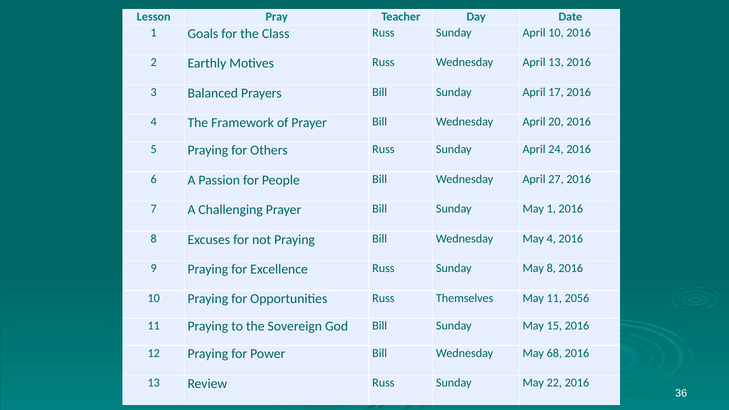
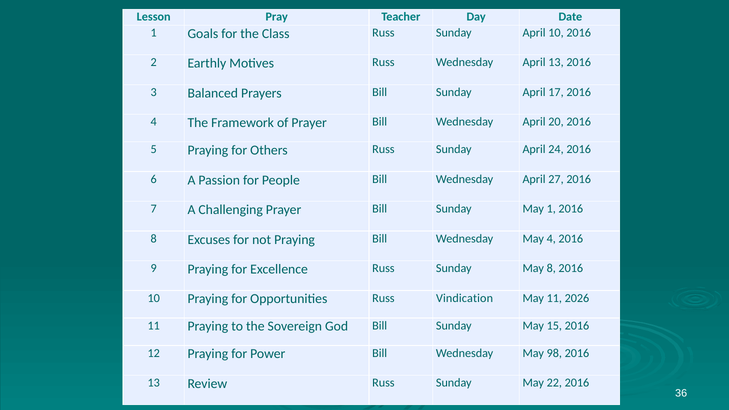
Themselves: Themselves -> Vindication (465, 298)
2056: 2056 -> 2026 (577, 298)
68: 68 -> 98 (554, 353)
